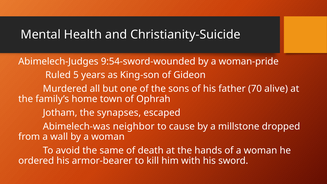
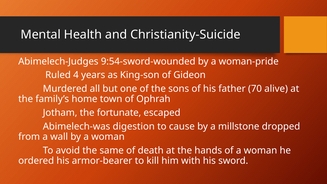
5: 5 -> 4 (76, 75)
synapses: synapses -> fortunate (119, 113)
neighbor: neighbor -> digestion (134, 126)
